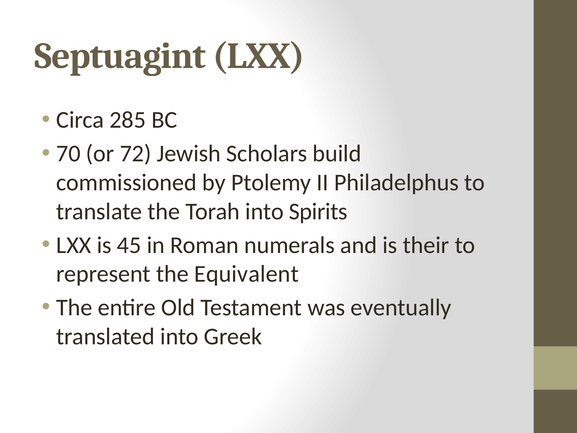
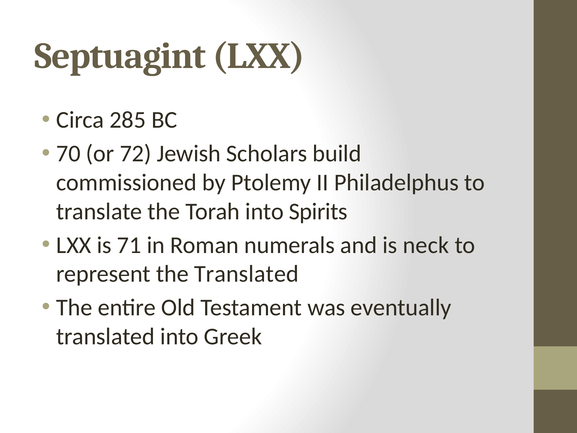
45: 45 -> 71 (129, 245)
their: their -> neck (426, 245)
the Equivalent: Equivalent -> Translated (246, 274)
